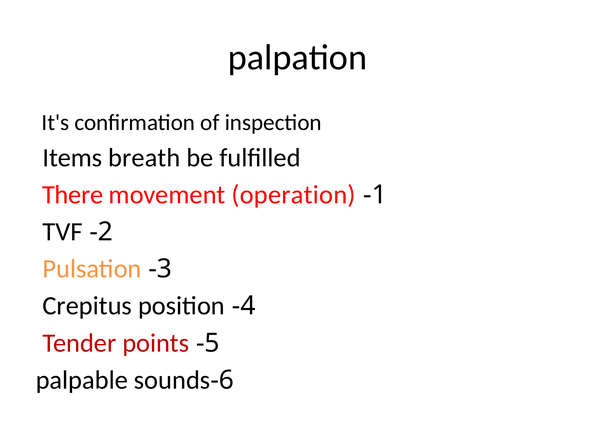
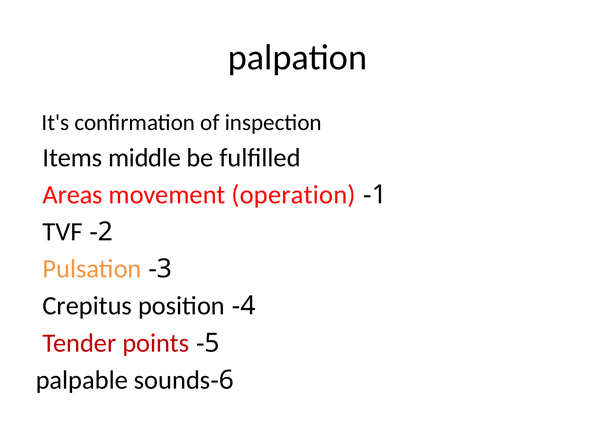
breath: breath -> middle (144, 158)
There: There -> Areas (73, 195)
